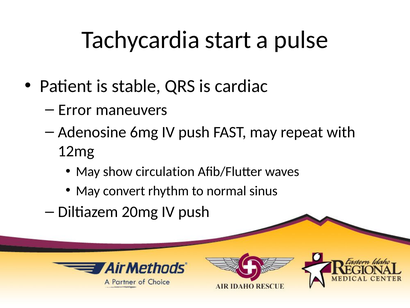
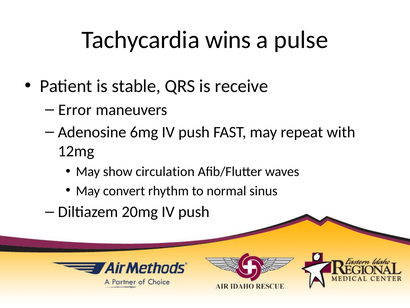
start: start -> wins (228, 40)
cardiac: cardiac -> receive (241, 86)
